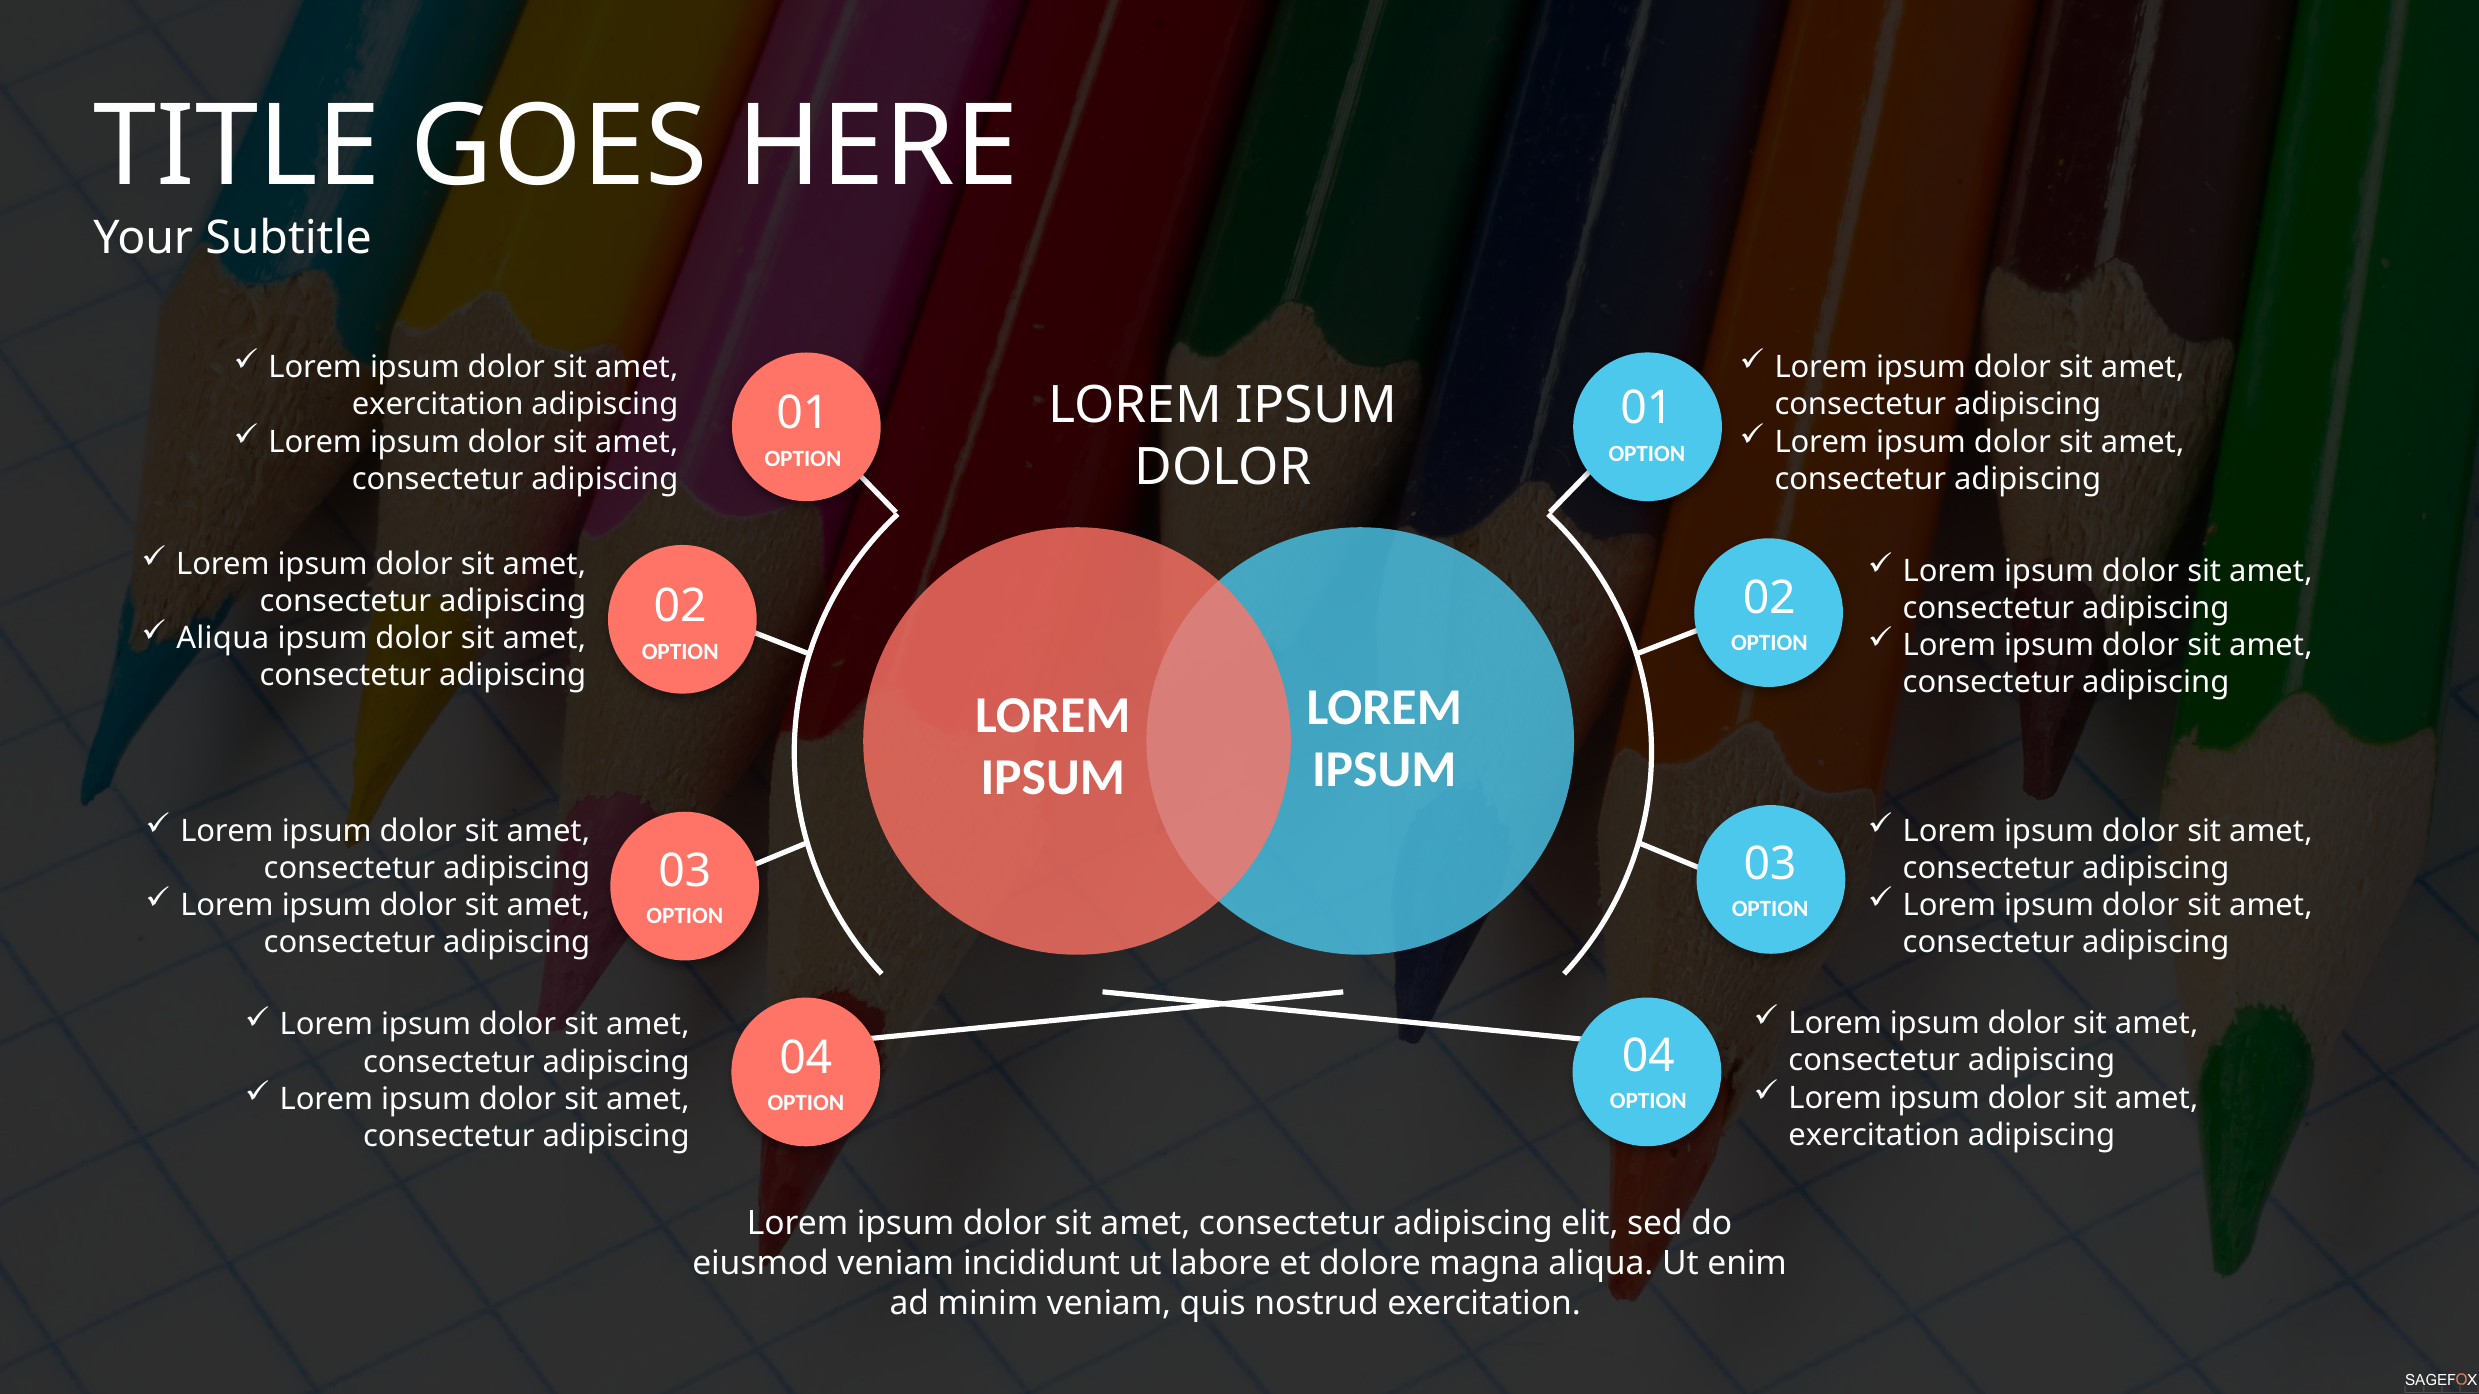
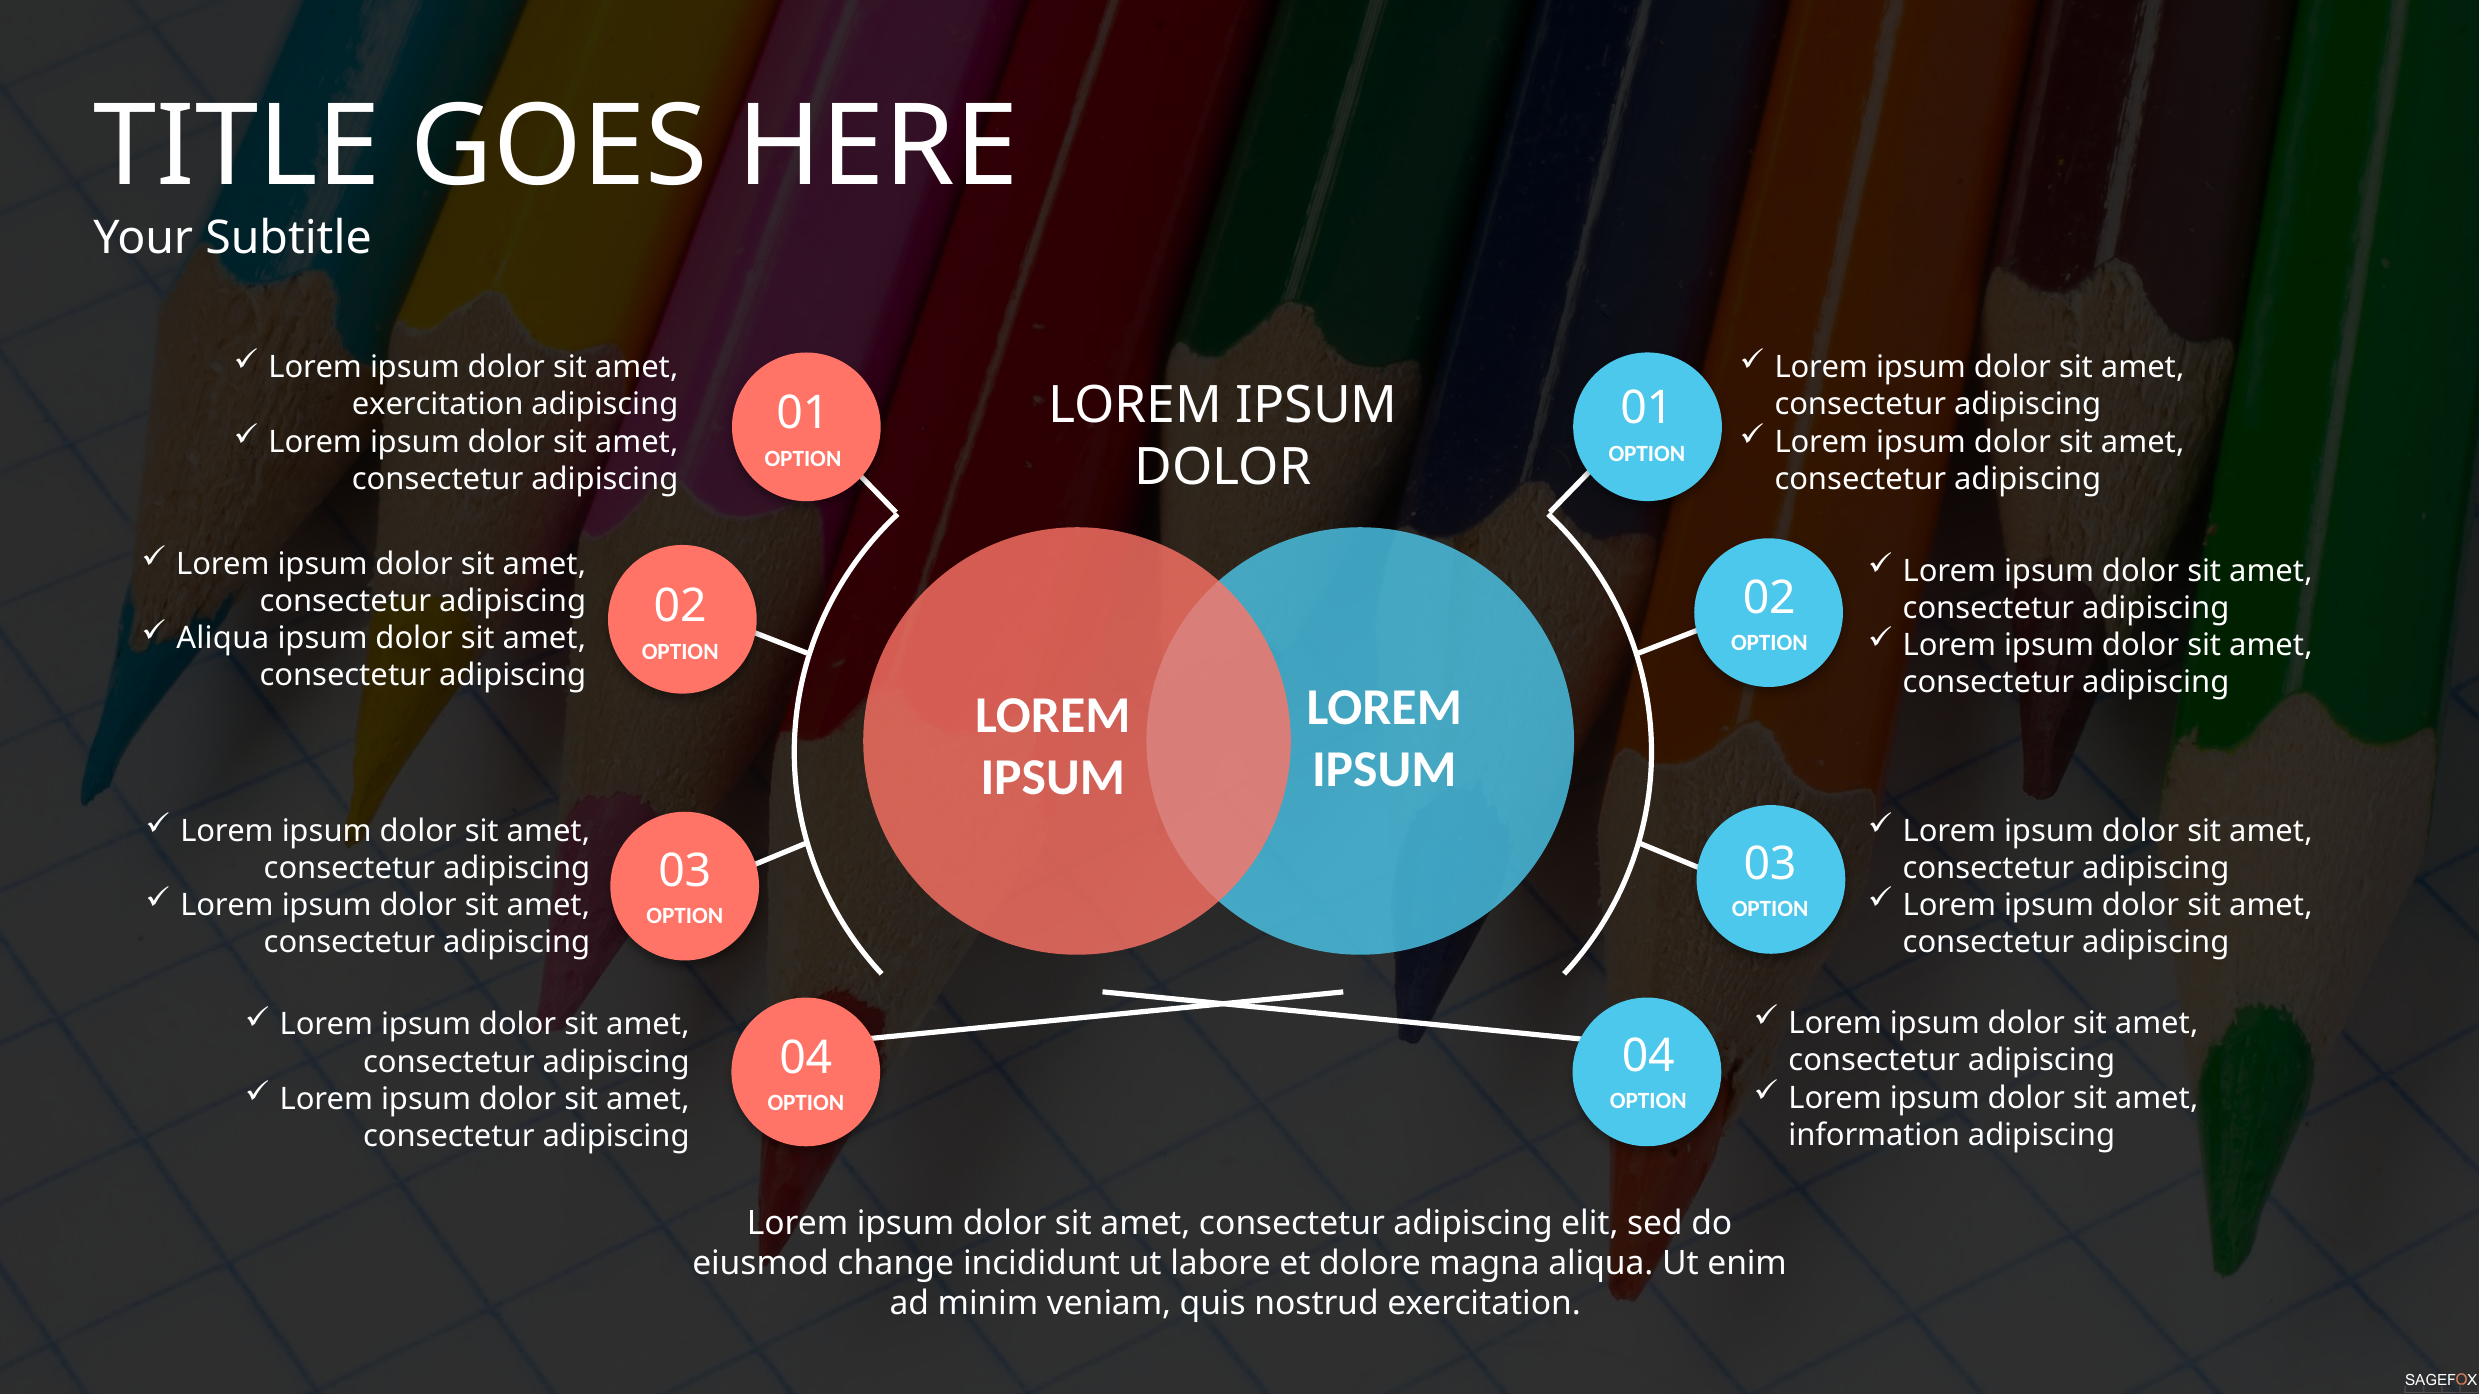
exercitation: exercitation -> information (1874, 1135)
eiusmod veniam: veniam -> change (896, 1264)
